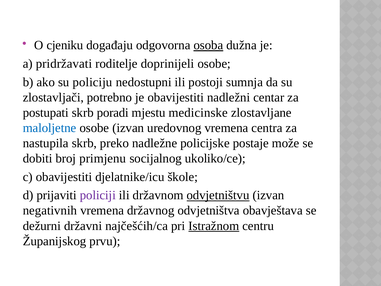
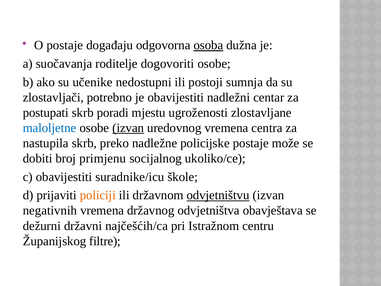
O cjeniku: cjeniku -> postaje (65, 45)
pridržavati: pridržavati -> suočavanja (64, 64)
doprinijeli: doprinijeli -> dogovoriti (168, 64)
policiju: policiju -> učenike (93, 82)
medicinske: medicinske -> ugroženosti (198, 113)
izvan underline: none -> present (128, 128)
djelatnike/icu: djelatnike/icu -> suradnike/icu (130, 177)
policiji colour: purple -> orange (98, 195)
Istražnom underline: present -> none (214, 226)
prvu: prvu -> filtre (105, 241)
